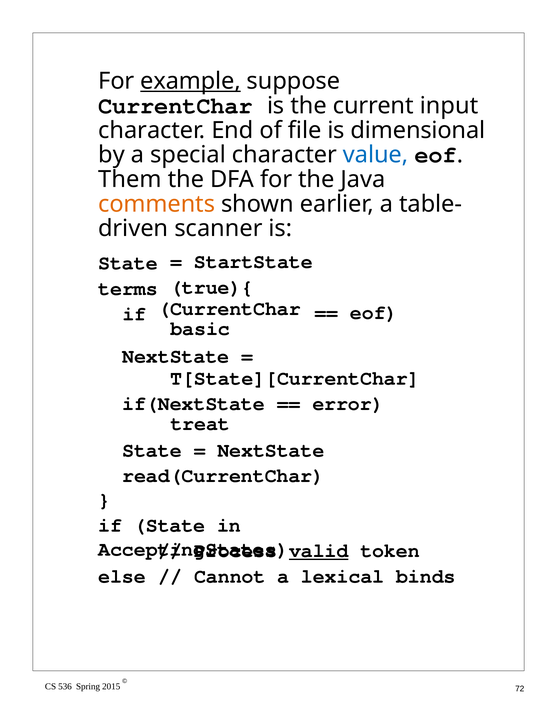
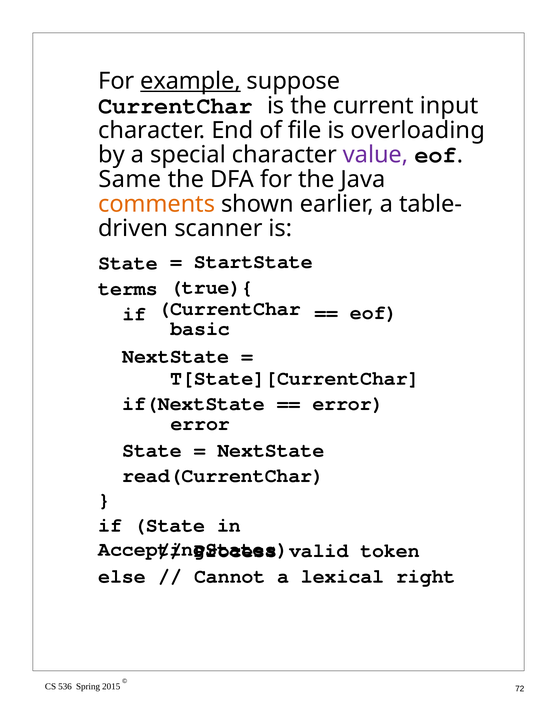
dimensional: dimensional -> overloading (418, 130)
value colour: blue -> purple (376, 155)
Them: Them -> Same (130, 180)
treat: treat -> error (200, 424)
valid underline: present -> none (319, 551)
binds: binds -> right (426, 577)
